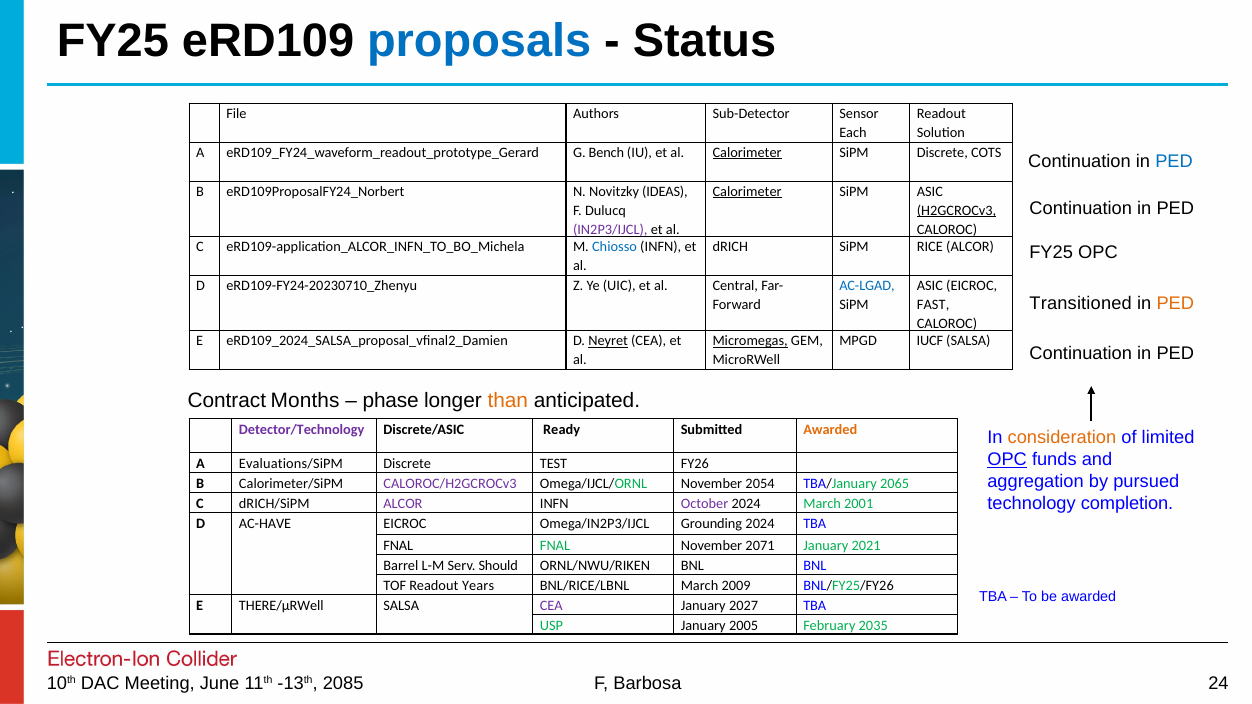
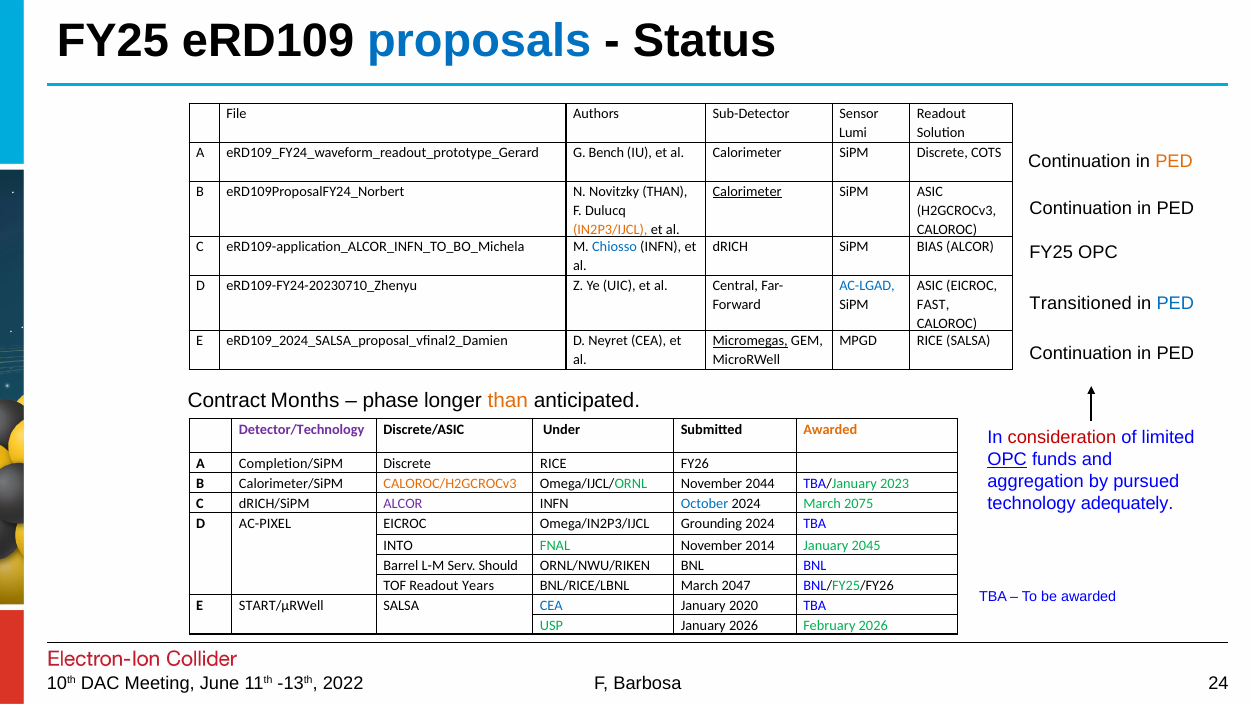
Each: Each -> Lumi (853, 132)
Calorimeter underline: present -> none (747, 153)
PED colour: blue -> orange (1174, 161)
Novitzky IDEAS: IDEAS -> THAN (665, 192)
H2GCROCv3 underline: present -> none (957, 211)
IN2P3/IJCL colour: purple -> orange (610, 229)
RICE: RICE -> BIAS (930, 247)
PED colour: orange -> blue (1175, 304)
Neyret underline: present -> none (608, 341)
MPGD IUCF: IUCF -> RICE (930, 341)
Ready: Ready -> Under (562, 430)
consideration colour: orange -> red (1062, 438)
Evaluations/SiPM: Evaluations/SiPM -> Completion/SiPM (291, 464)
Discrete TEST: TEST -> RICE (553, 464)
CALOROC/H2GCROCv3 colour: purple -> orange (450, 484)
2054: 2054 -> 2044 (760, 484)
2065: 2065 -> 2023 (895, 484)
completion: completion -> adequately (1127, 504)
October colour: purple -> blue (705, 504)
2001: 2001 -> 2075 (859, 504)
AC-HAVE: AC-HAVE -> AC-PIXEL (265, 524)
FNAL: FNAL -> INTO (398, 546)
2071: 2071 -> 2014 (760, 546)
2021: 2021 -> 2045 (866, 546)
2009: 2009 -> 2047 (736, 586)
THERE/µRWell: THERE/µRWell -> START/µRWell (281, 606)
CEA colour: purple -> blue (551, 606)
2027: 2027 -> 2020 (744, 606)
January 2005: 2005 -> 2026 (744, 626)
February 2035: 2035 -> 2026 (873, 626)
2085: 2085 -> 2022 (343, 683)
